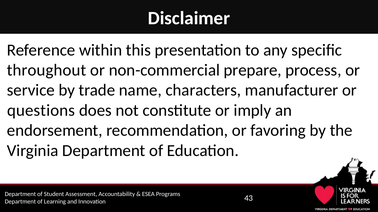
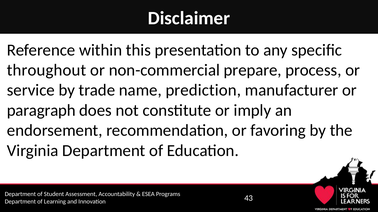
characters: characters -> prediction (203, 90)
questions: questions -> paragraph (41, 111)
